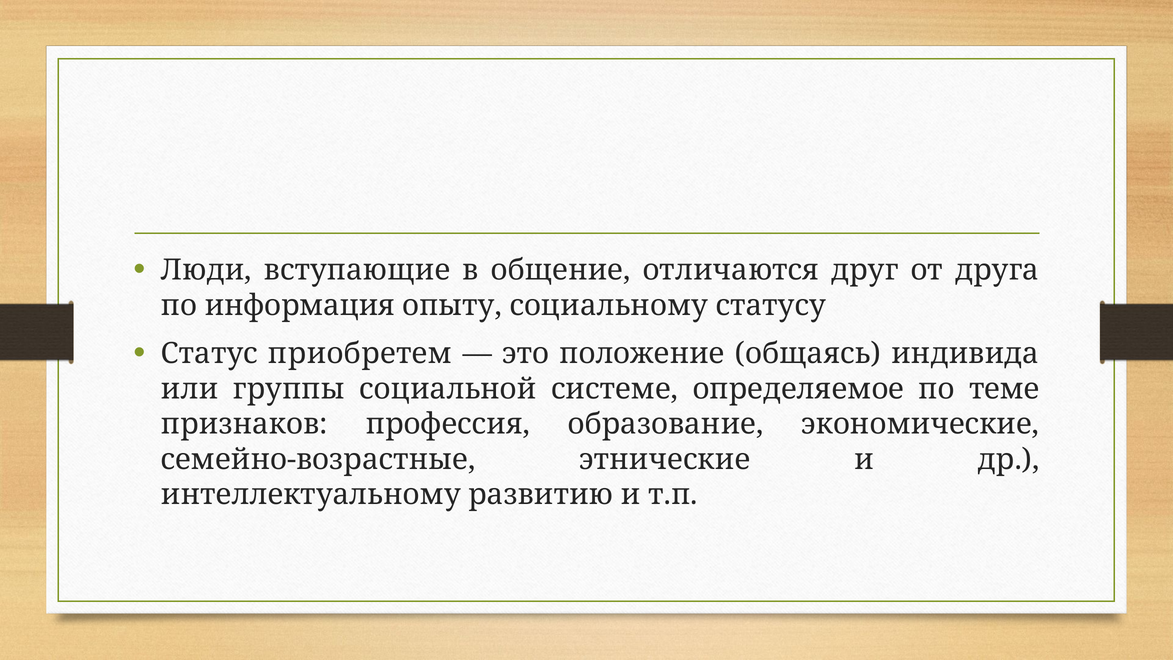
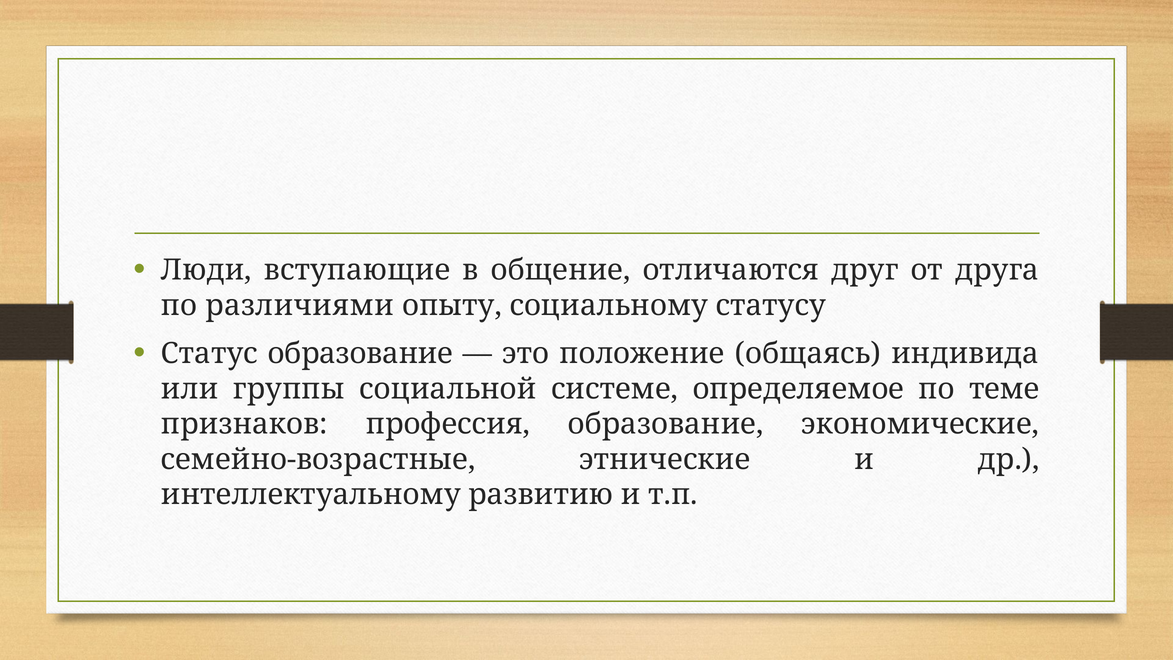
информация: информация -> различиями (299, 305)
Статус приобретем: приобретем -> образование (360, 354)
